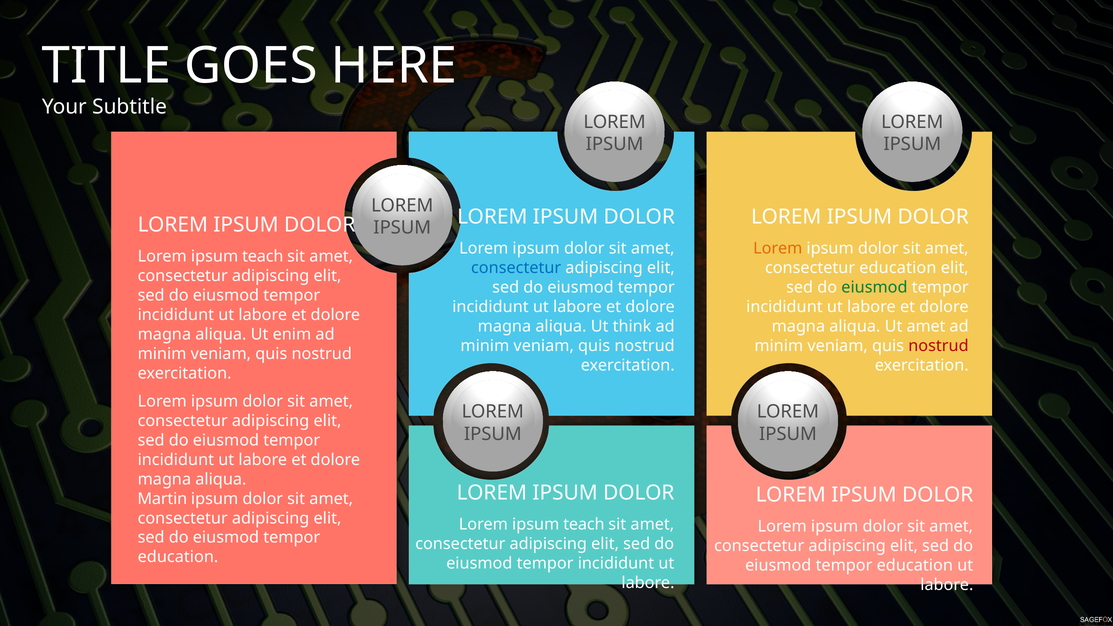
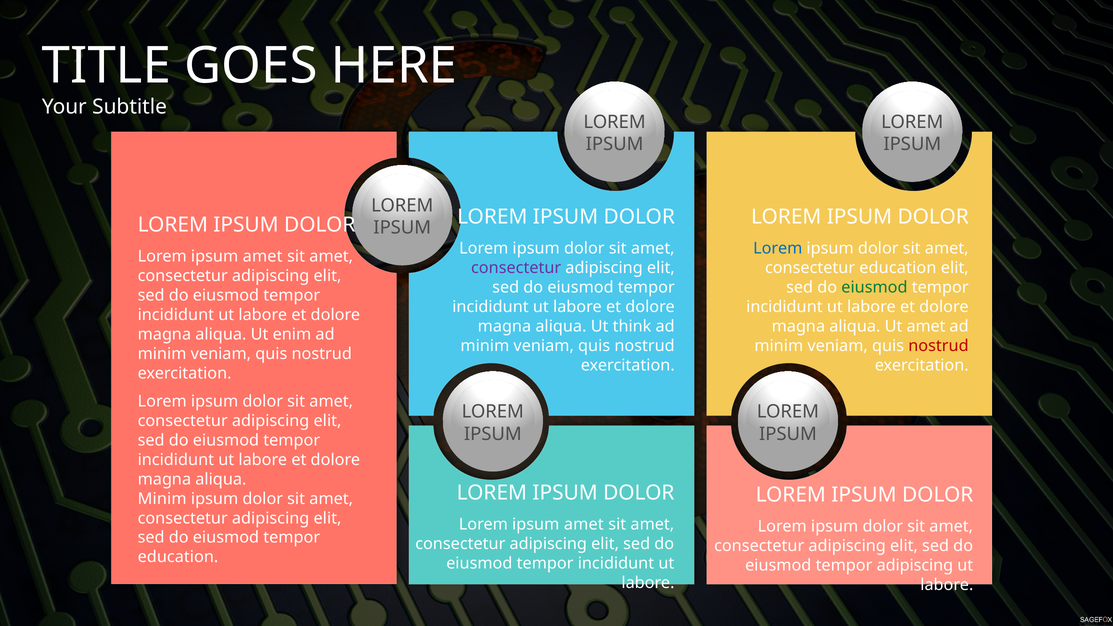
Lorem colour: orange -> blue (778, 248)
teach: teach -> amet (263, 257)
consectetur colour: blue -> purple (516, 268)
Martin: Martin -> Minim (162, 499)
teach: teach -> amet (584, 524)
education: education -> adipiscing (915, 565)
